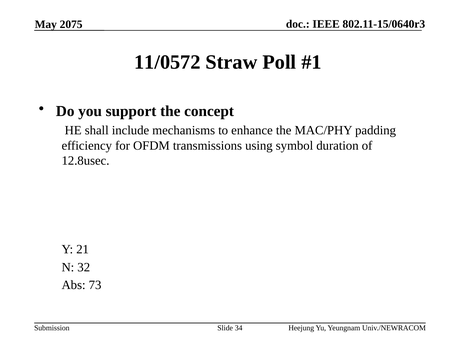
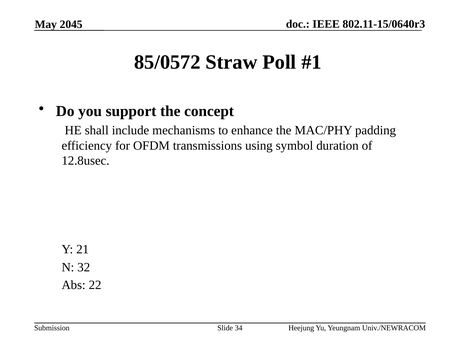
2075: 2075 -> 2045 (71, 24)
11/0572: 11/0572 -> 85/0572 (167, 62)
73: 73 -> 22 (95, 285)
